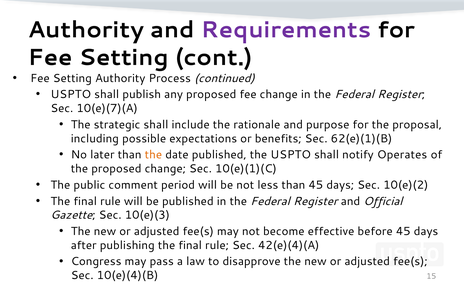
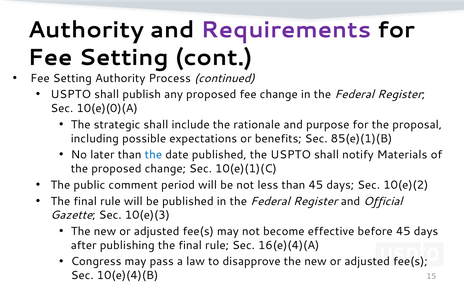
10(e)(7)(A: 10(e)(7)(A -> 10(e)(0)(A (107, 108)
62(e)(1)(B: 62(e)(1)(B -> 85(e)(1)(B (361, 139)
the colour: orange -> blue (153, 155)
Operates: Operates -> Materials (402, 155)
42(e)(4)(A: 42(e)(4)(A -> 16(e)(4)(A (289, 245)
